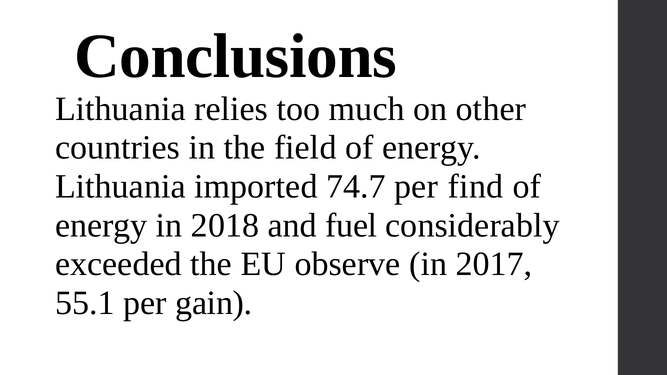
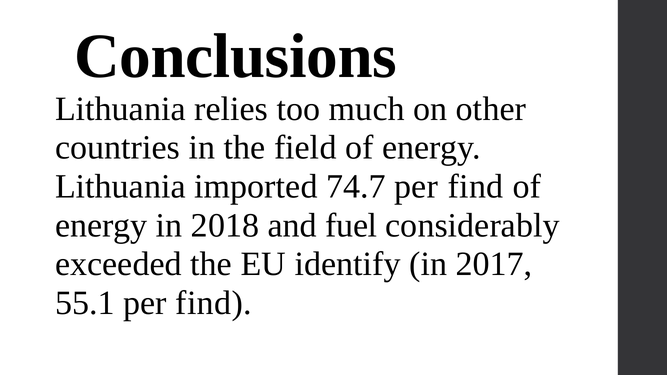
observe: observe -> identify (348, 264)
55.1 per gain: gain -> find (214, 303)
